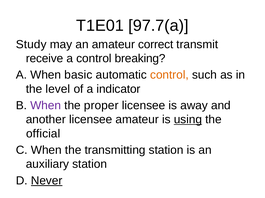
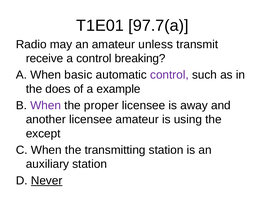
Study: Study -> Radio (31, 45)
correct: correct -> unless (156, 45)
control colour: orange -> purple (169, 75)
level: level -> does (58, 89)
indicator: indicator -> example (119, 89)
using underline: present -> none (188, 120)
official: official -> except (43, 134)
